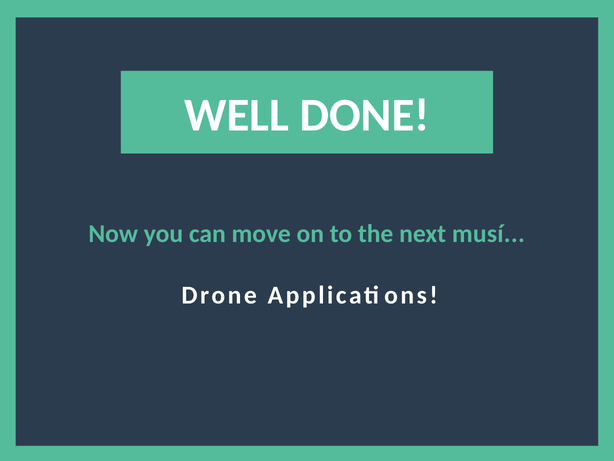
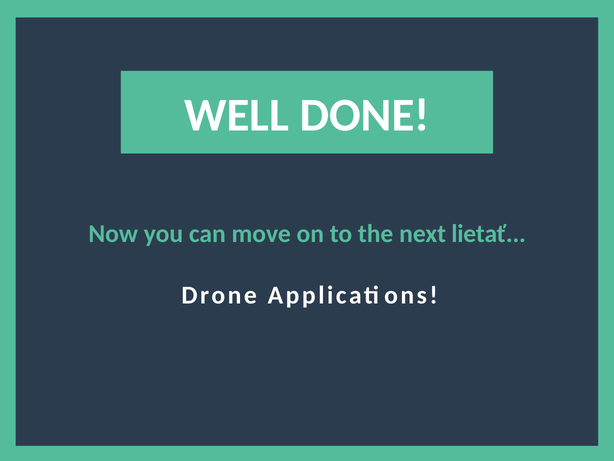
musí: musí -> lietať (489, 233)
